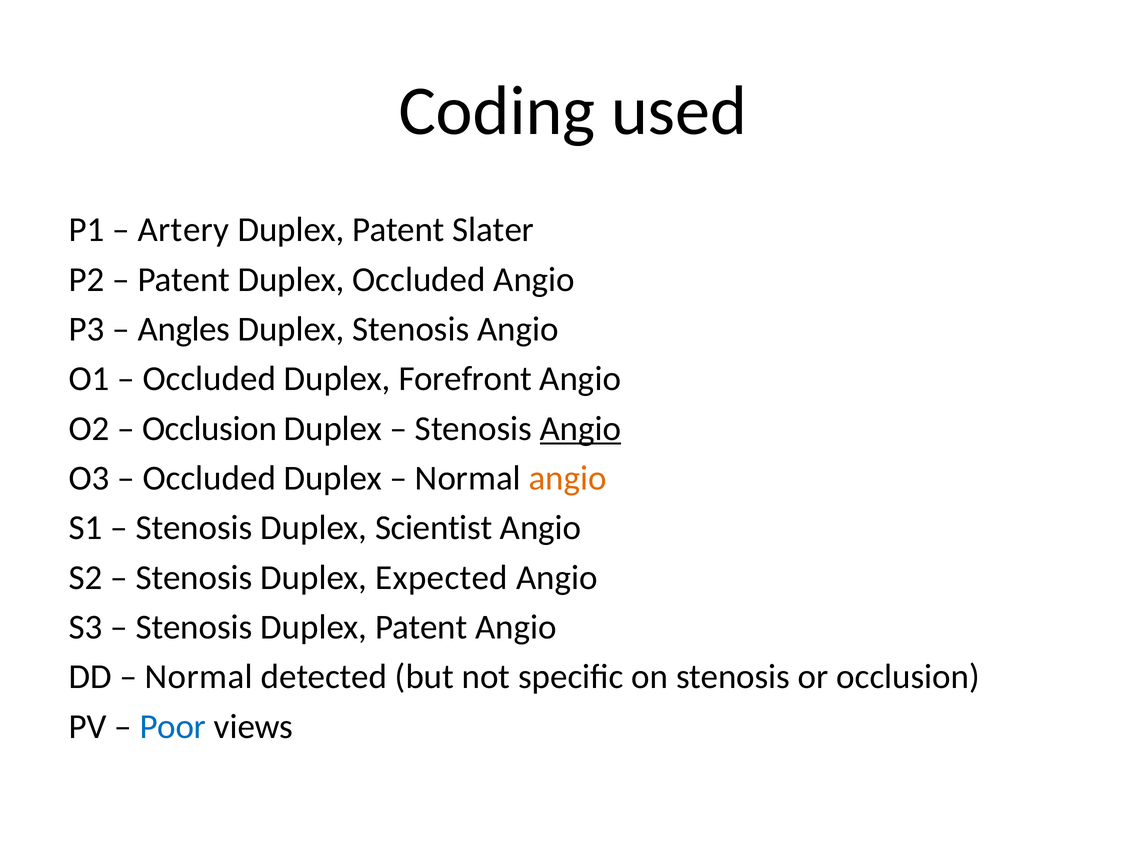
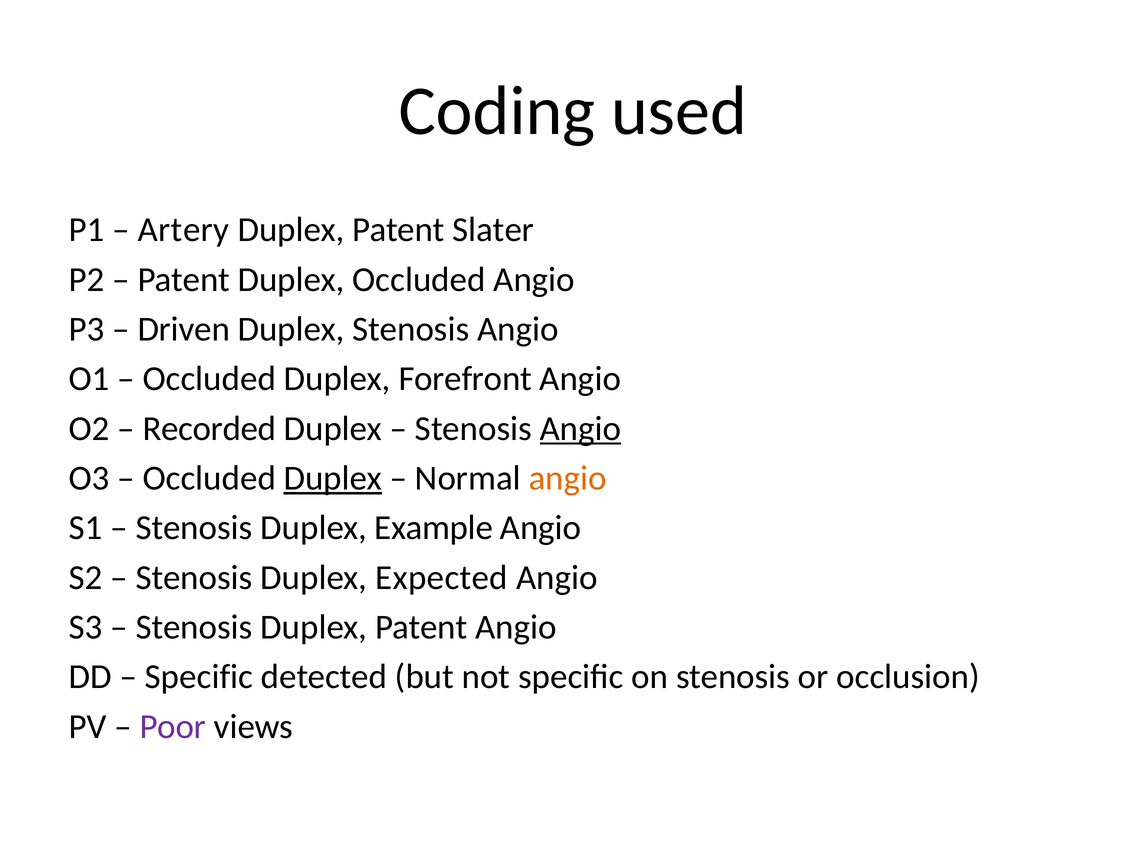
Angles: Angles -> Driven (184, 329)
Occlusion: Occlusion -> Recorded (209, 428)
Duplex underline: none -> present (333, 478)
Scientist: Scientist -> Example (434, 528)
Normal: Normal -> Specific (199, 676)
Poor colour: blue -> purple (173, 726)
